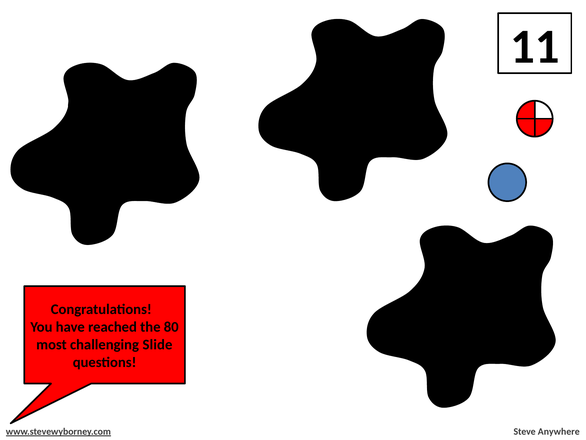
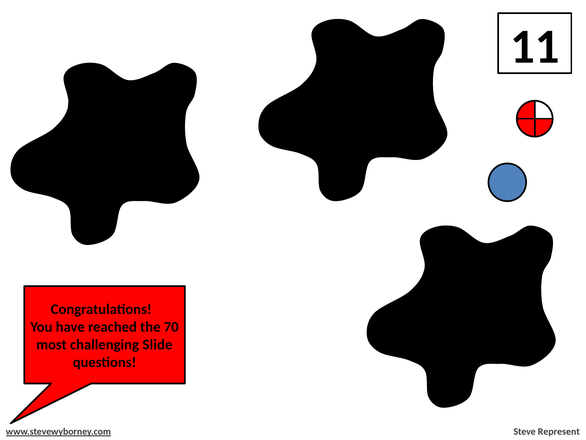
80: 80 -> 70 (171, 327)
Anywhere: Anywhere -> Represent (559, 431)
